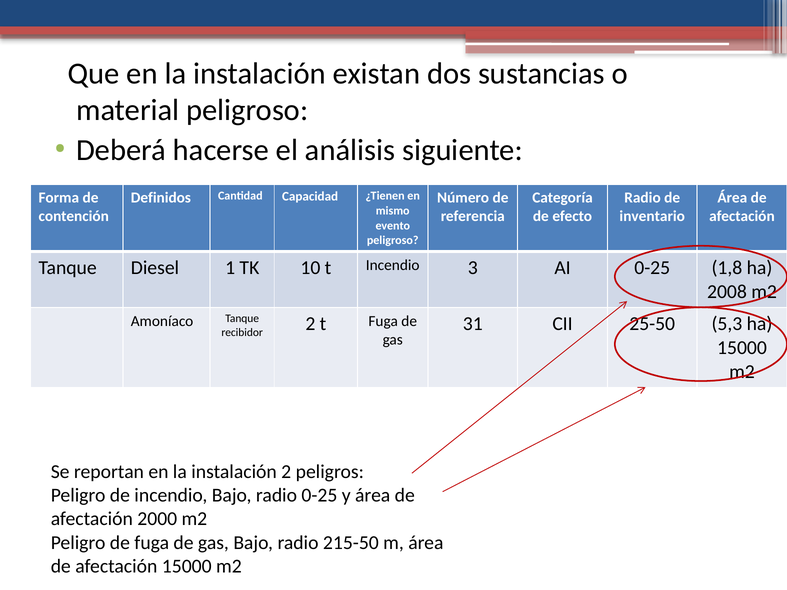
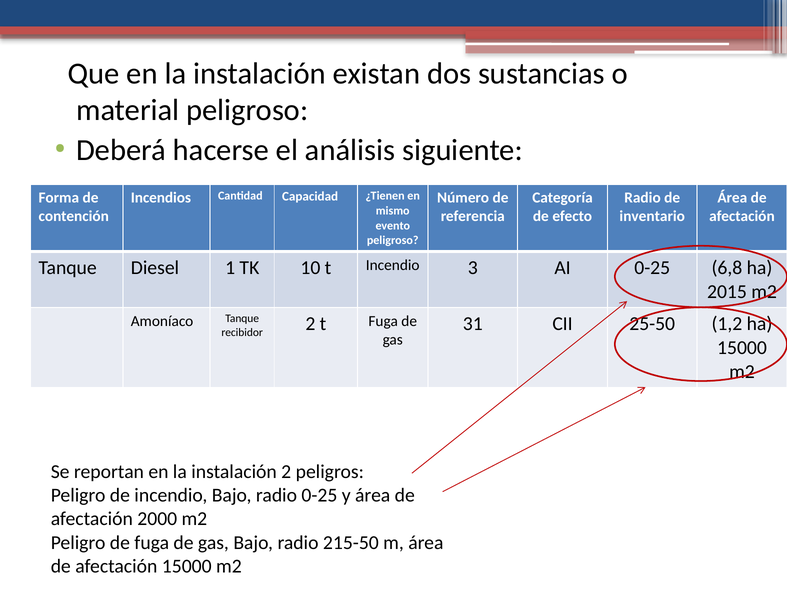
Definidos: Definidos -> Incendios (161, 198)
1,8: 1,8 -> 6,8 (727, 268)
2008: 2008 -> 2015 (727, 292)
5,3: 5,3 -> 1,2 (727, 324)
